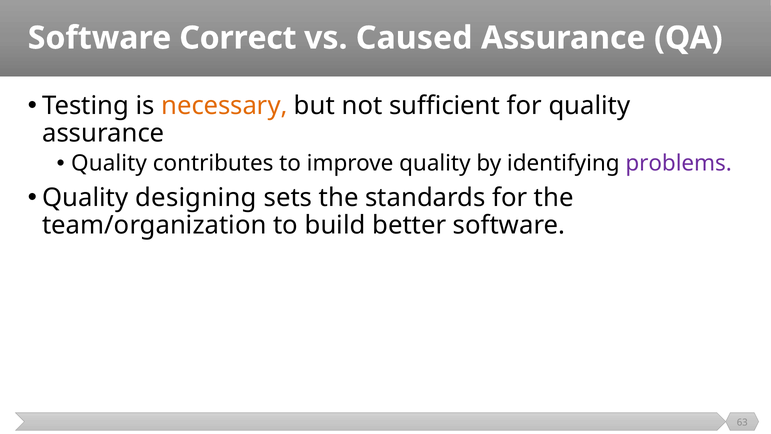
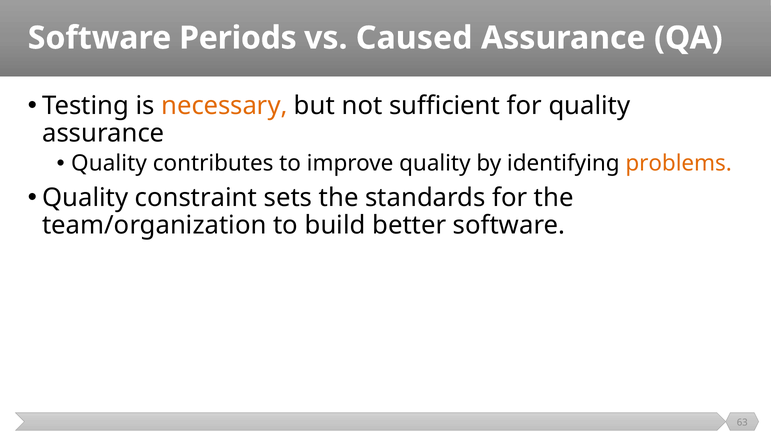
Correct: Correct -> Periods (238, 38)
problems colour: purple -> orange (679, 163)
designing: designing -> constraint (196, 197)
